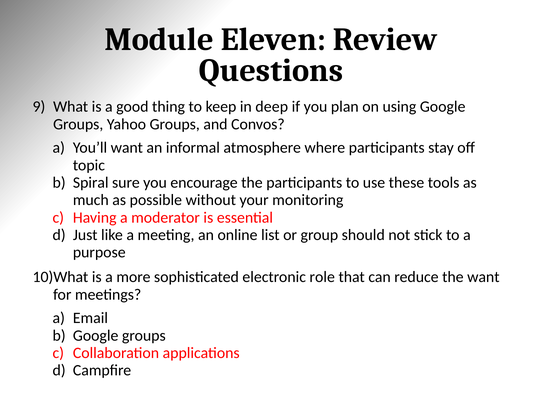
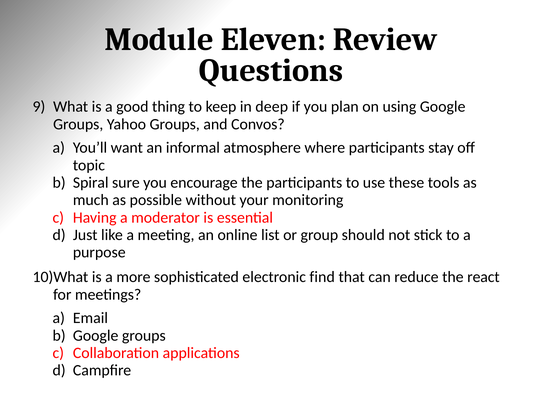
role: role -> find (322, 277)
the want: want -> react (483, 277)
